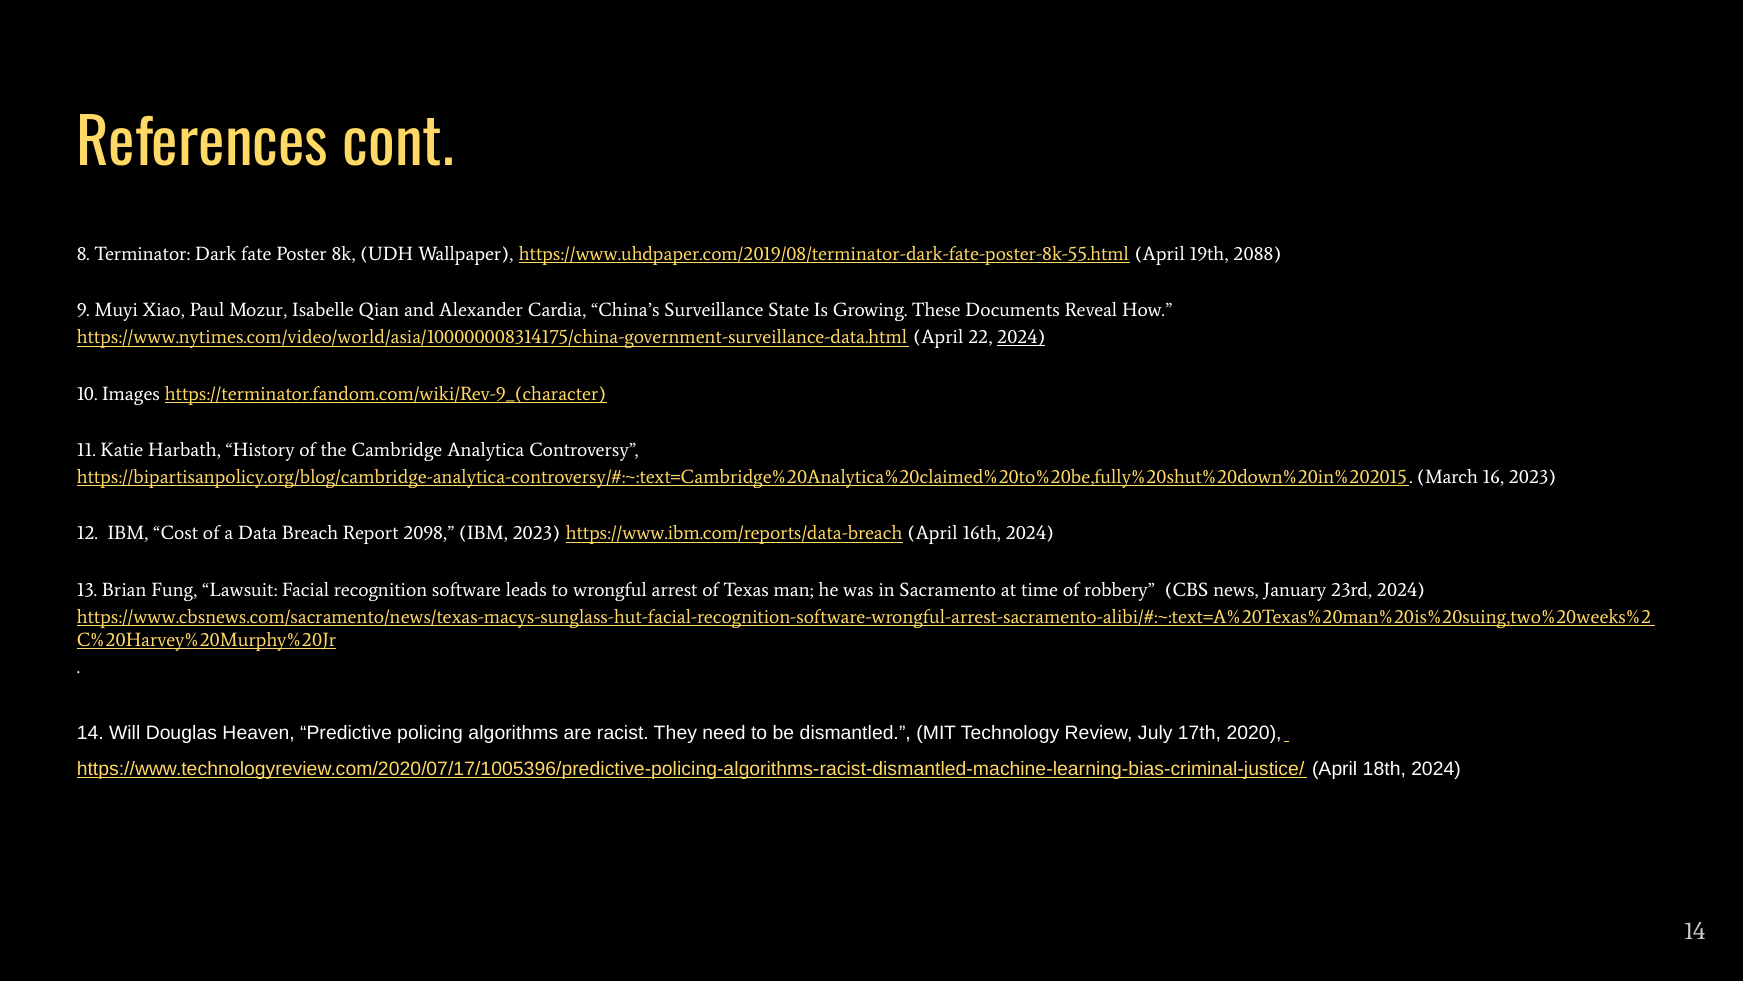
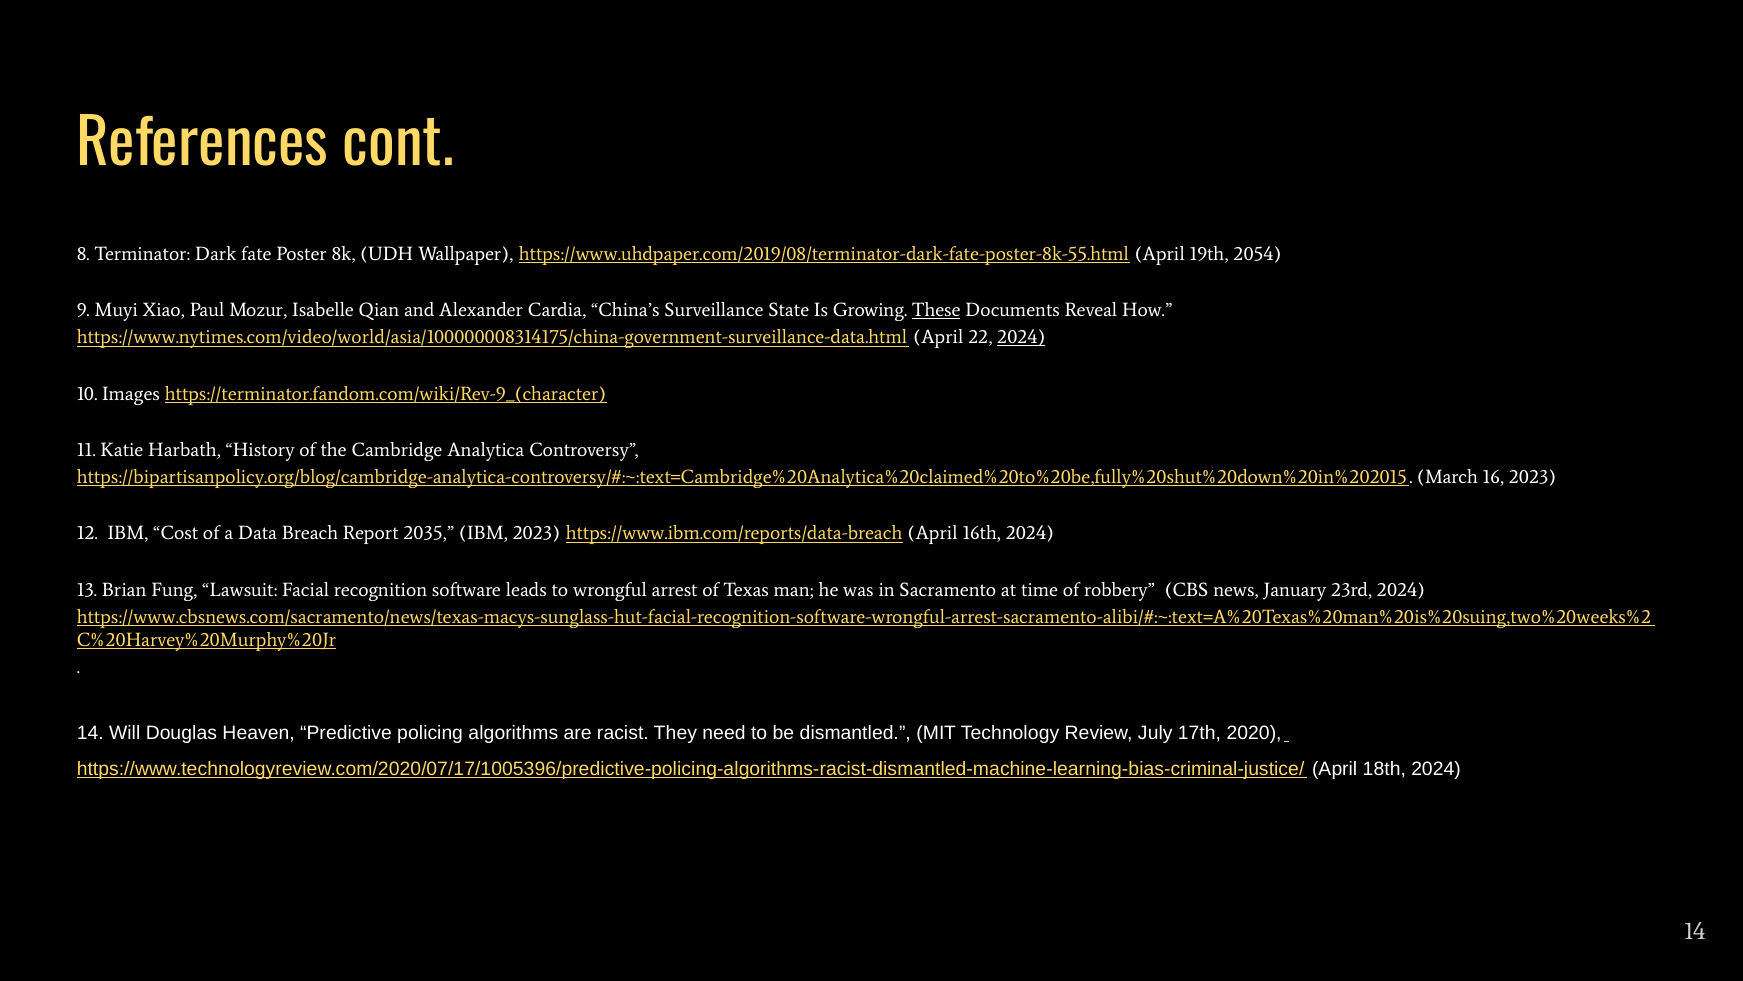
2088: 2088 -> 2054 (1257, 254)
These underline: none -> present (936, 310)
2098: 2098 -> 2035 (429, 533)
